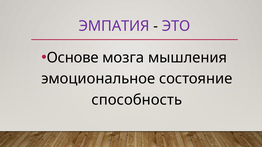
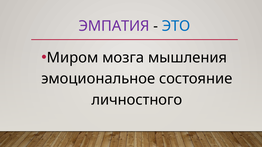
ЭТО colour: purple -> blue (176, 26)
Основе: Основе -> Миром (73, 58)
способность: способность -> личностного (137, 100)
